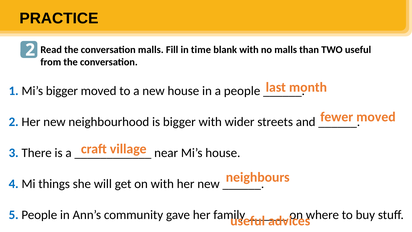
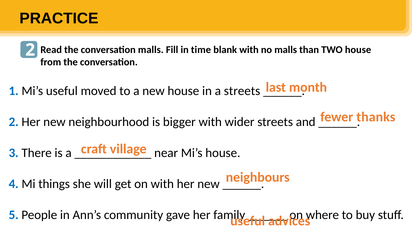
TWO useful: useful -> house (358, 50)
Mi’s bigger: bigger -> useful (62, 91)
a people: people -> streets (242, 91)
moved: moved -> thanks (376, 117)
